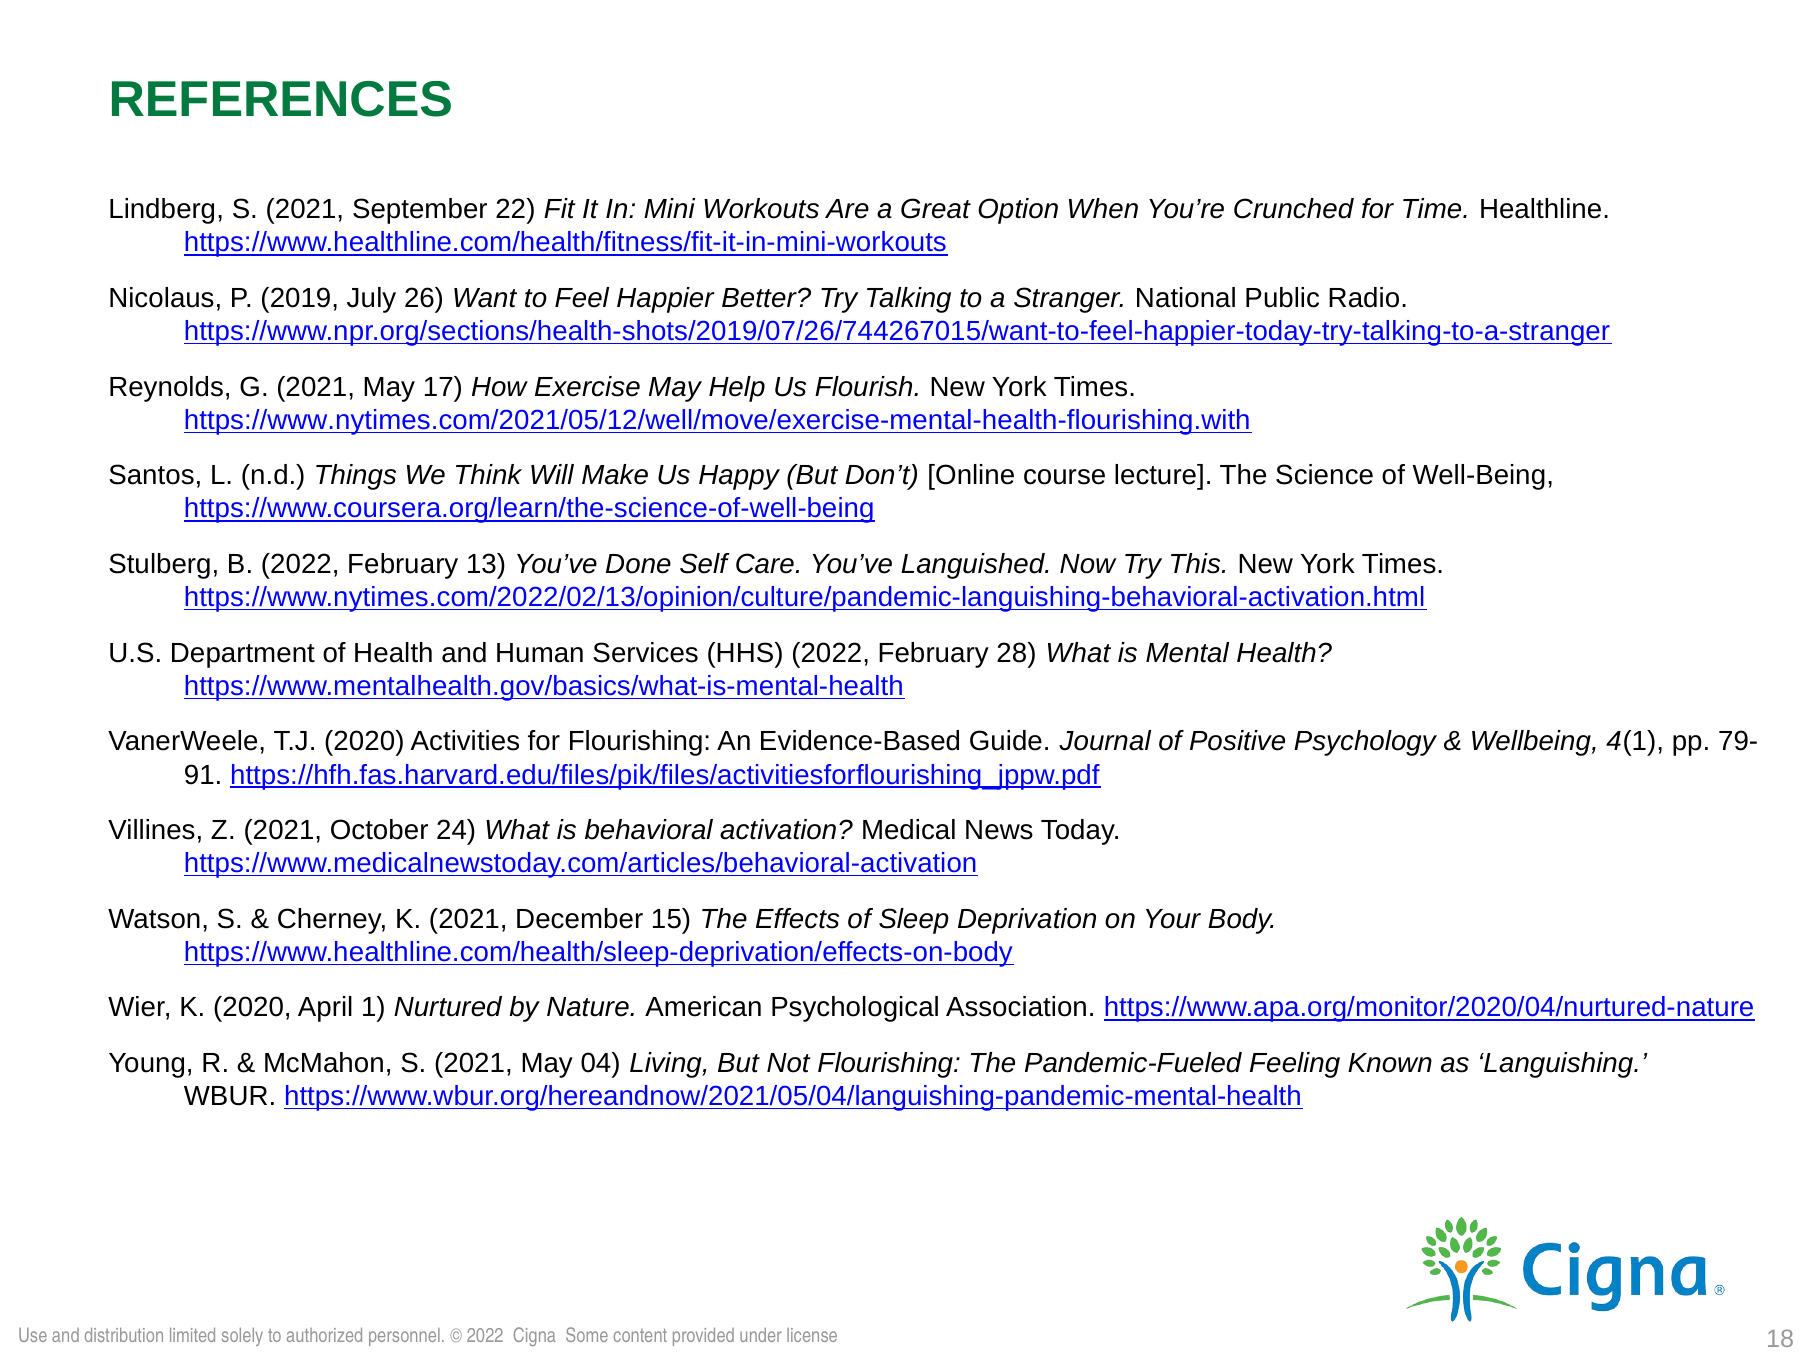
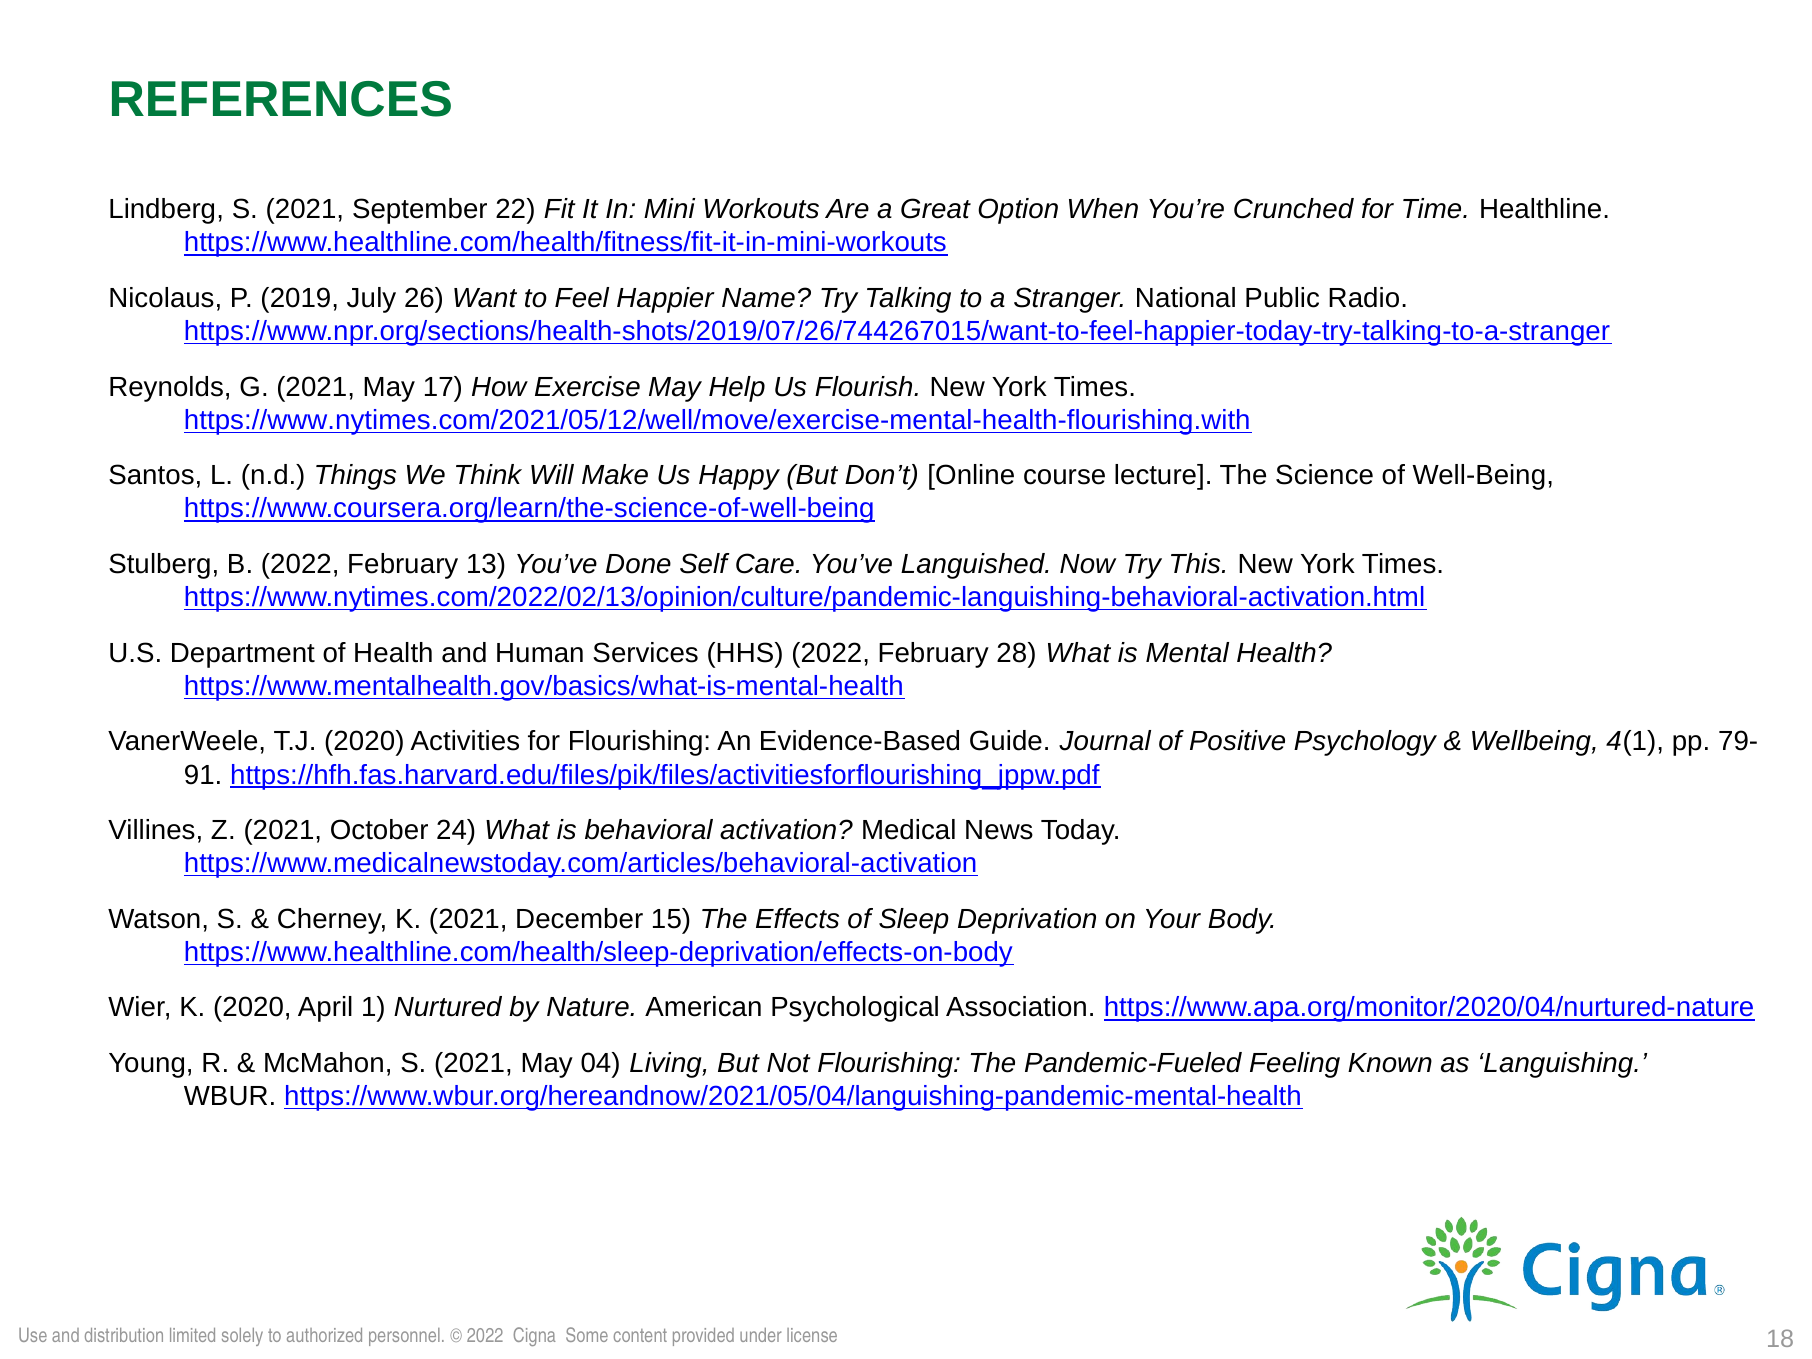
Better: Better -> Name (766, 298)
